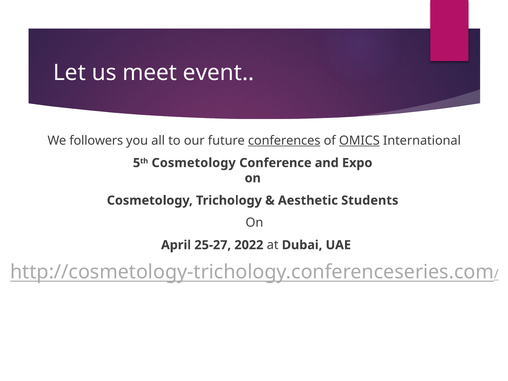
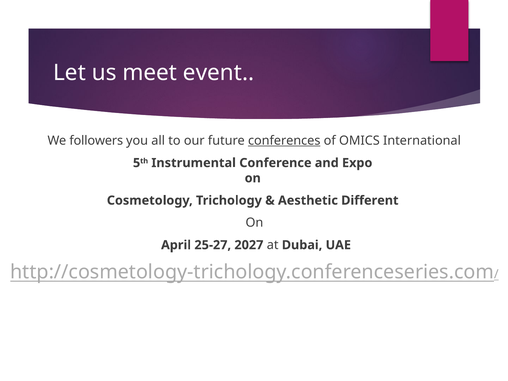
OMICS underline: present -> none (359, 141)
5th Cosmetology: Cosmetology -> Instrumental (194, 163)
Students: Students -> Different (370, 200)
2022: 2022 -> 2027 (249, 245)
